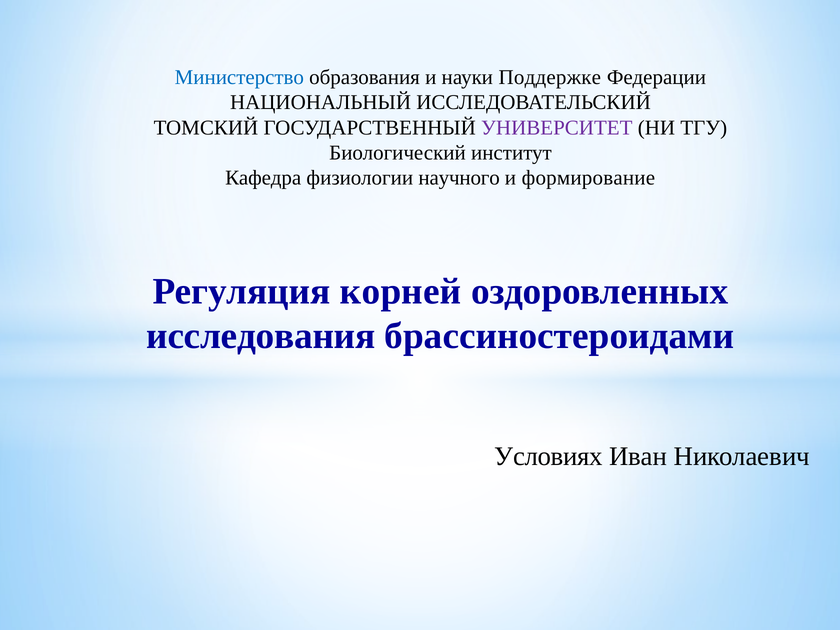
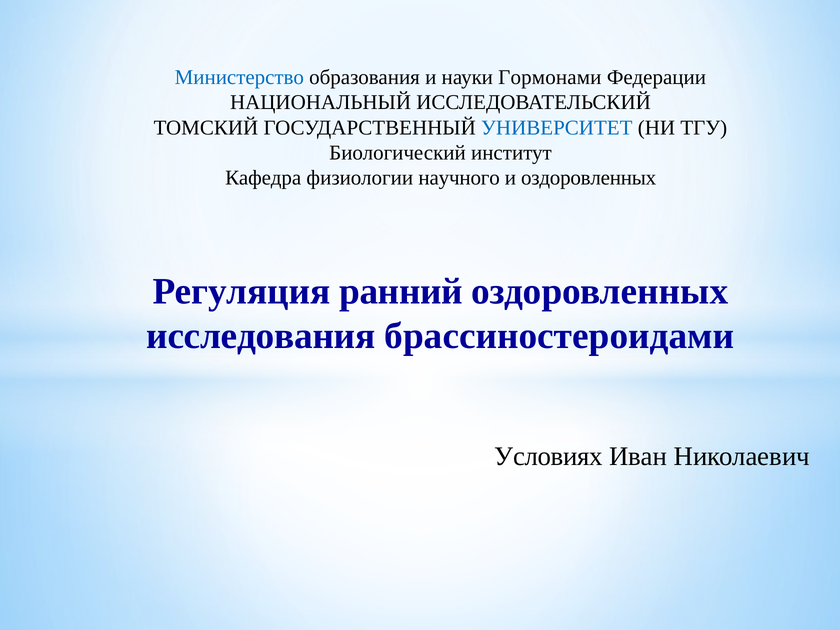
Поддержке: Поддержке -> Гормонами (550, 77)
УНИВЕРСИТЕТ colour: purple -> blue (557, 128)
и формирование: формирование -> оздоровленных (589, 178)
корней: корней -> ранний (401, 291)
